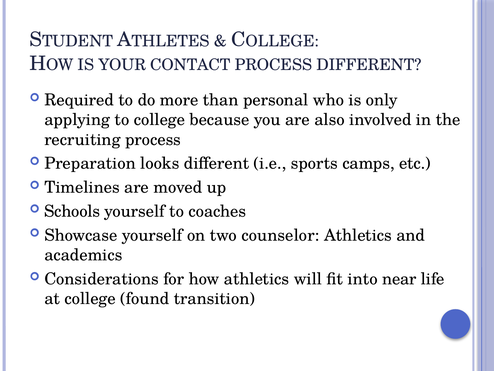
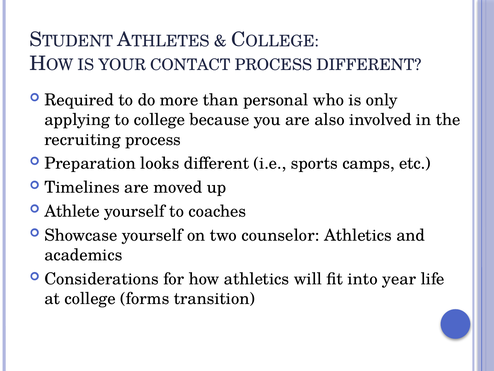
Schools: Schools -> Athlete (72, 211)
near: near -> year (399, 279)
found: found -> forms (145, 298)
